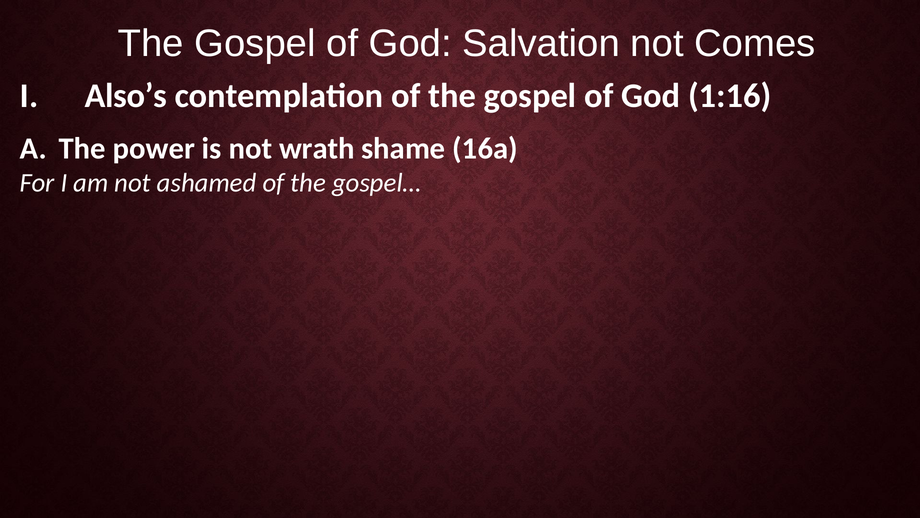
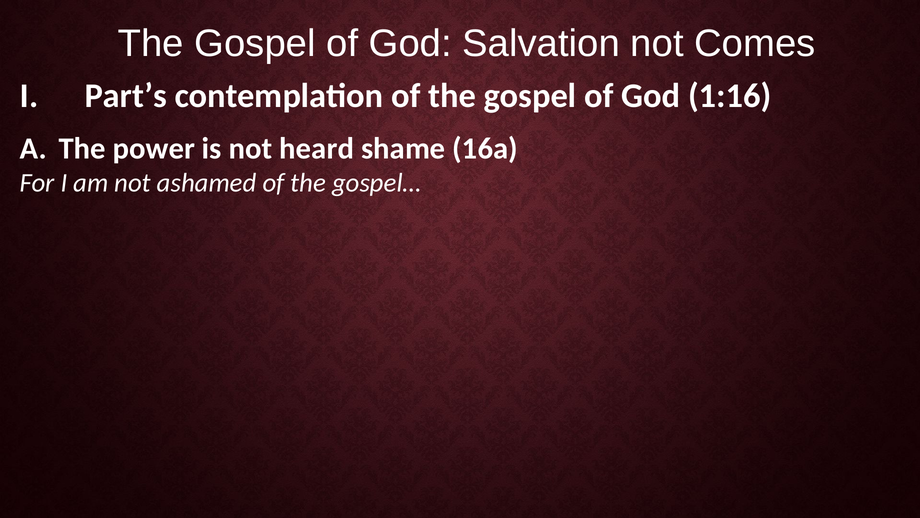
Also’s: Also’s -> Part’s (126, 96)
wrath: wrath -> heard (317, 148)
